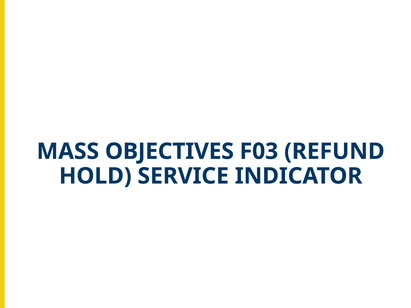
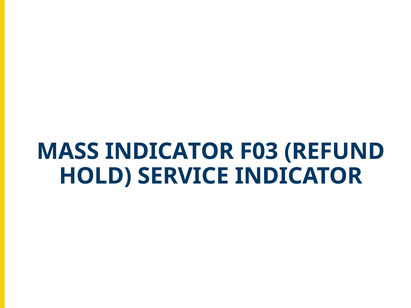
MASS OBJECTIVES: OBJECTIVES -> INDICATOR (169, 152)
